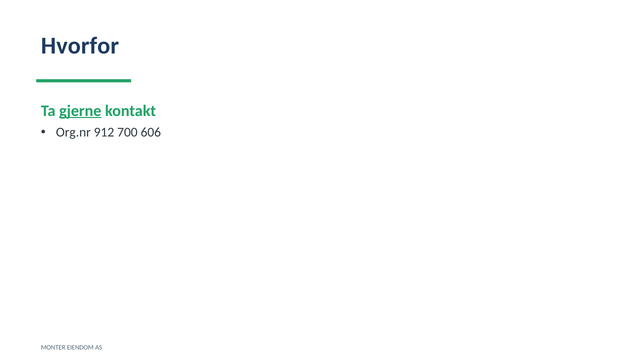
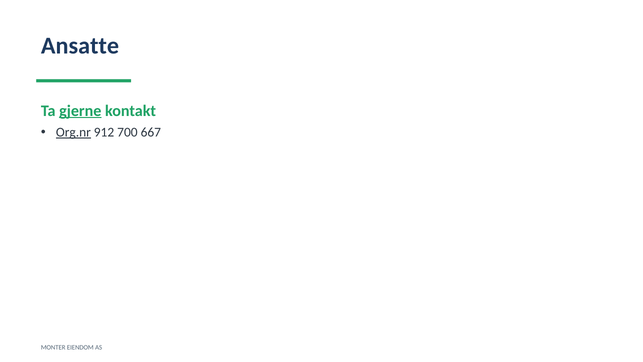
Hvorfor: Hvorfor -> Ansatte (80, 46)
Org.nr underline: none -> present (73, 132)
606: 606 -> 667 (151, 132)
